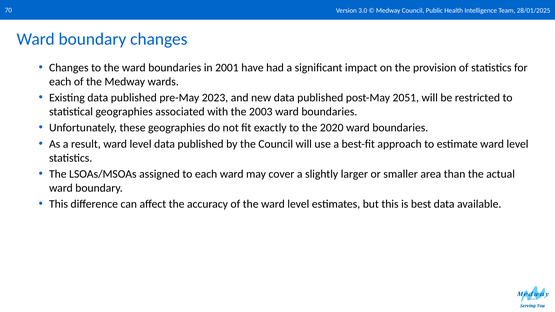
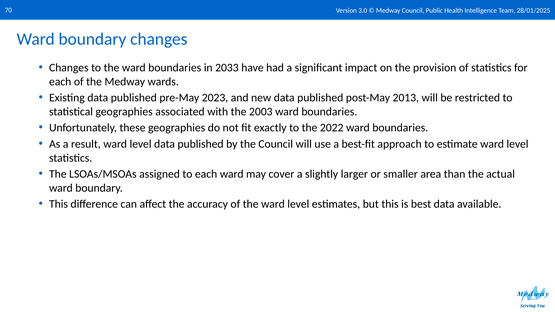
2001: 2001 -> 2033 (227, 68)
2051: 2051 -> 2013 (406, 98)
2020: 2020 -> 2022 (332, 128)
